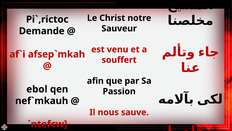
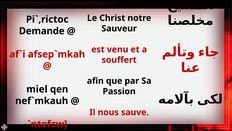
ebol: ebol -> miel (37, 89)
